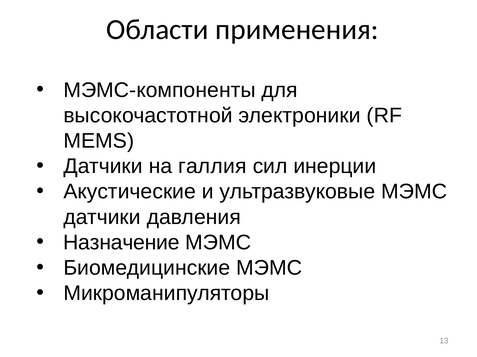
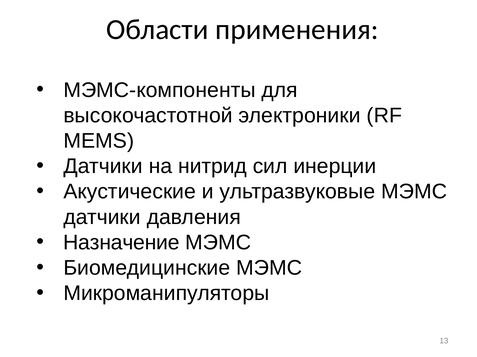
галлия: галлия -> нитрид (212, 167)
